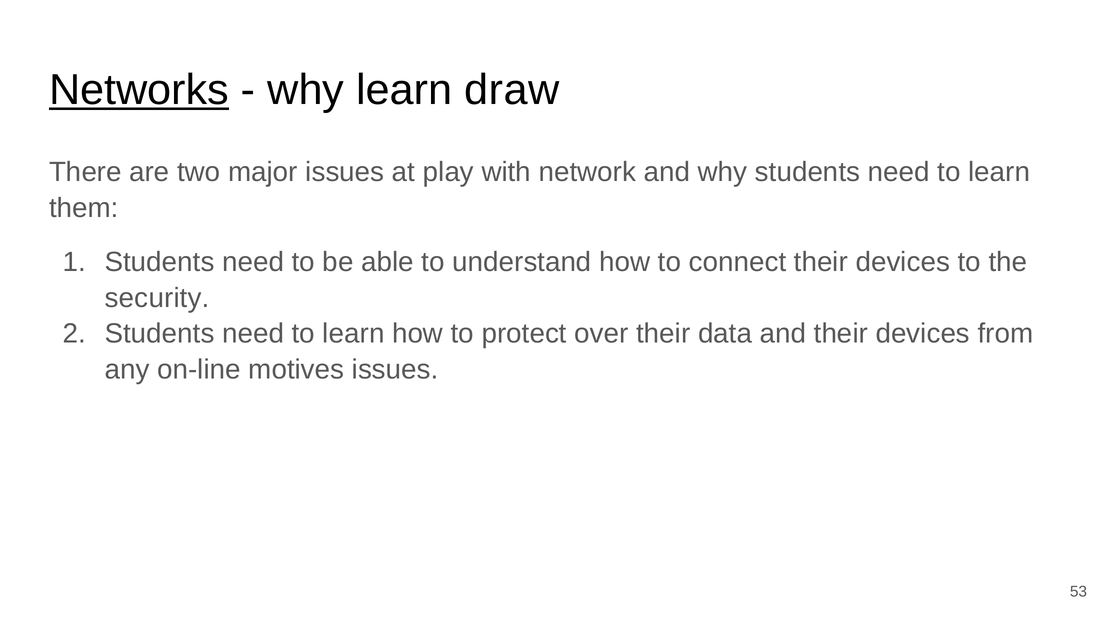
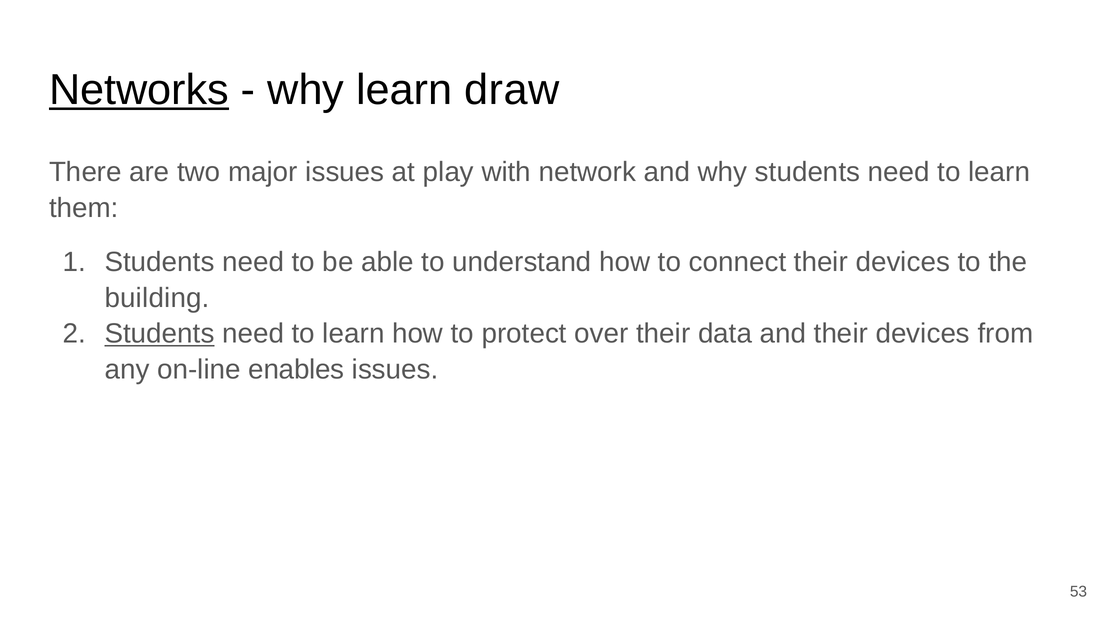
security: security -> building (157, 298)
Students underline: none -> present (160, 334)
motives: motives -> enables (296, 370)
